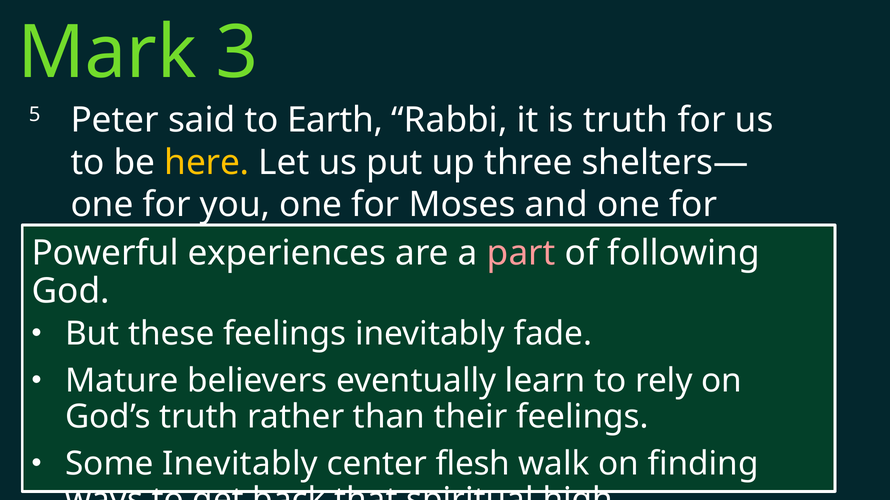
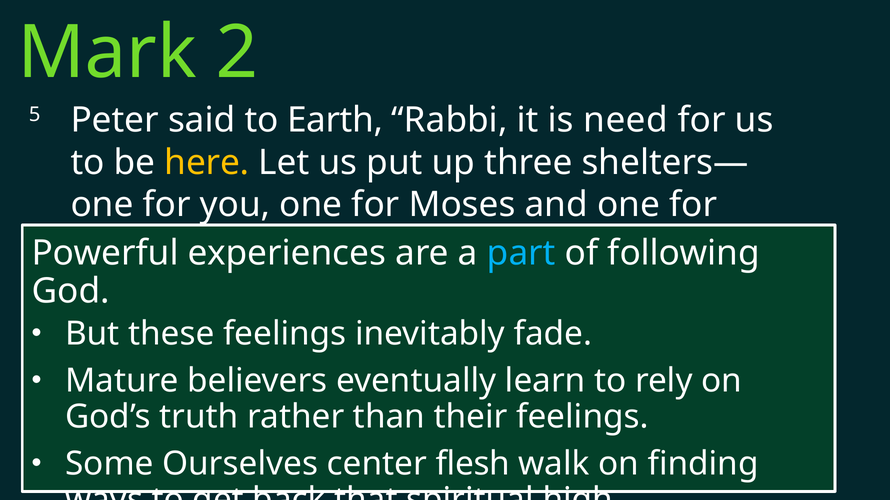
3: 3 -> 2 (237, 53)
is truth: truth -> need (626, 120)
part colour: pink -> light blue (521, 253)
Some Inevitably: Inevitably -> Ourselves (240, 464)
